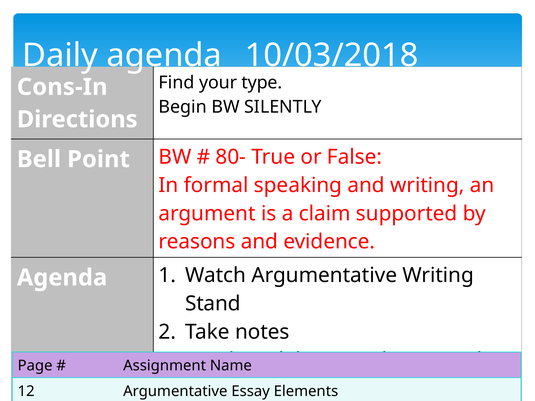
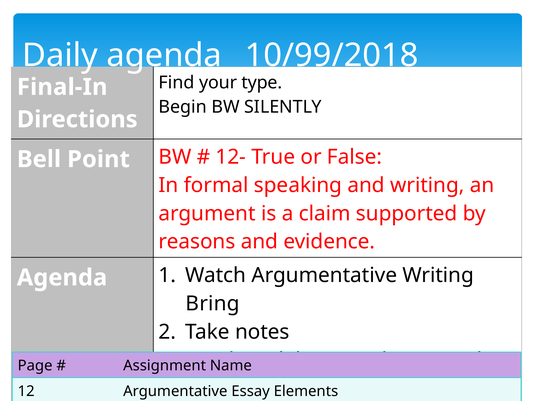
10/03/2018: 10/03/2018 -> 10/99/2018 (332, 55)
Cons-In: Cons-In -> Final-In (62, 87)
80-: 80- -> 12- (231, 157)
Stand: Stand -> Bring (213, 304)
